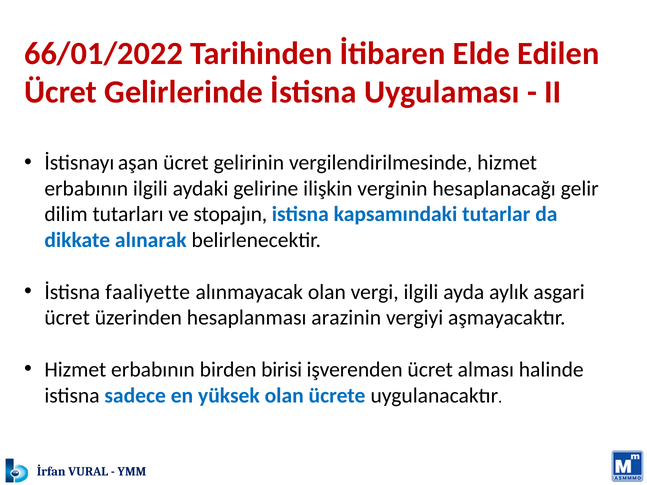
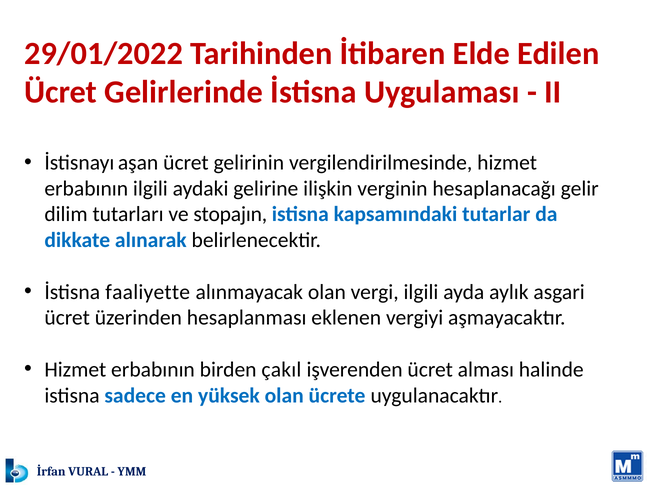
66/01/2022: 66/01/2022 -> 29/01/2022 (104, 53)
arazinin: arazinin -> eklenen (346, 318)
birisi: birisi -> çakıl (281, 370)
